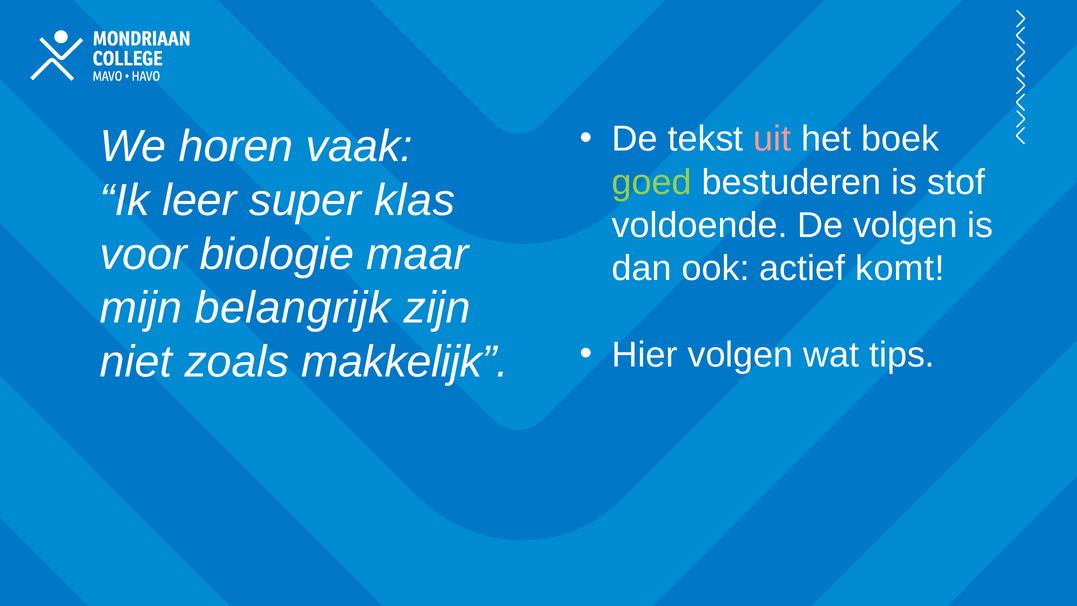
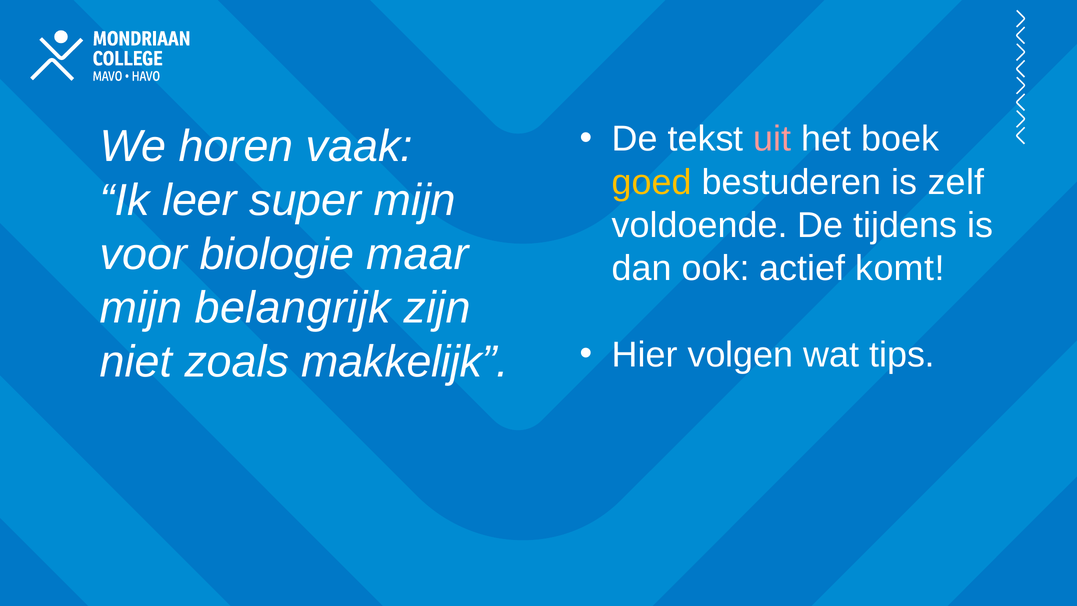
goed colour: light green -> yellow (652, 182)
stof: stof -> zelf (956, 182)
super klas: klas -> mijn (415, 200)
De volgen: volgen -> tijdens (905, 225)
